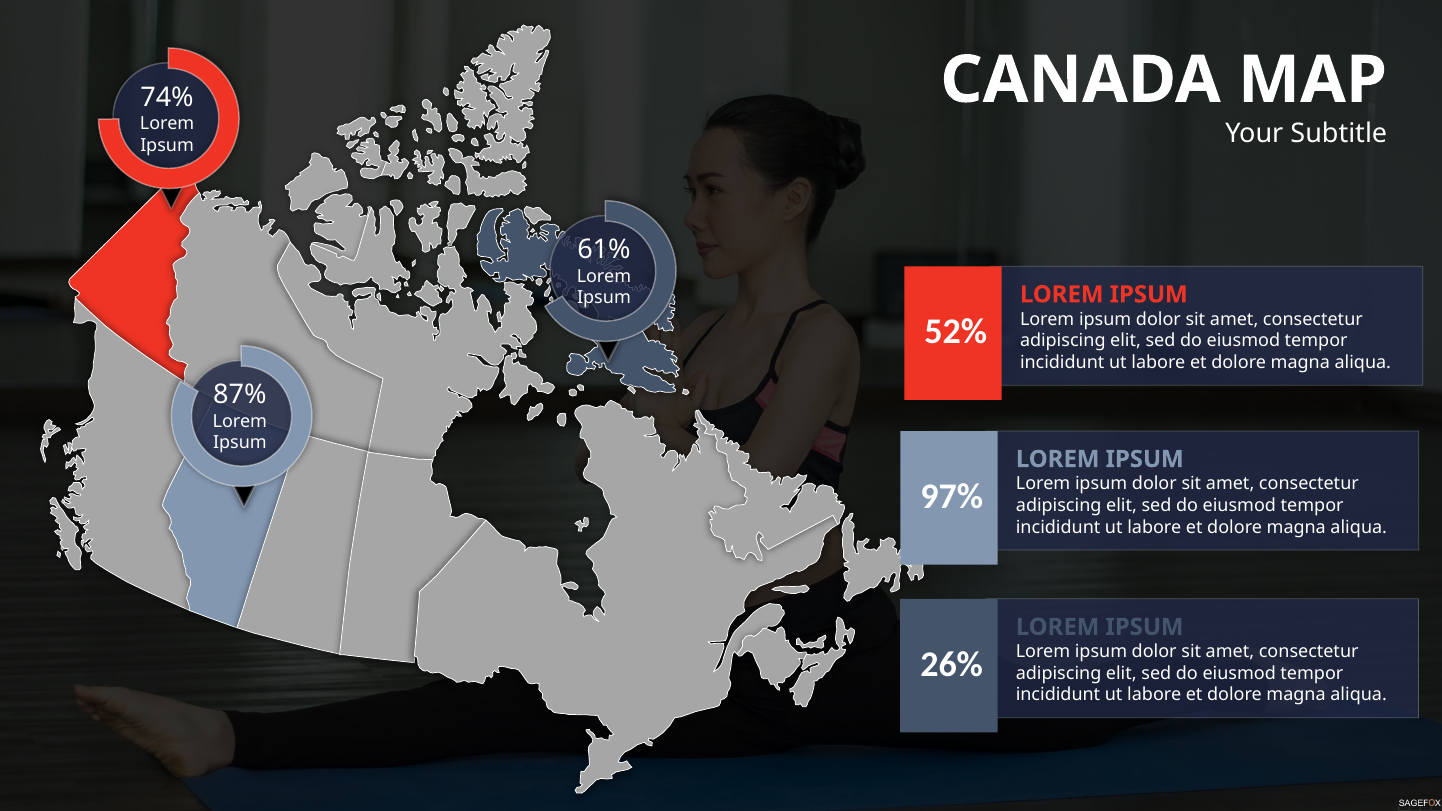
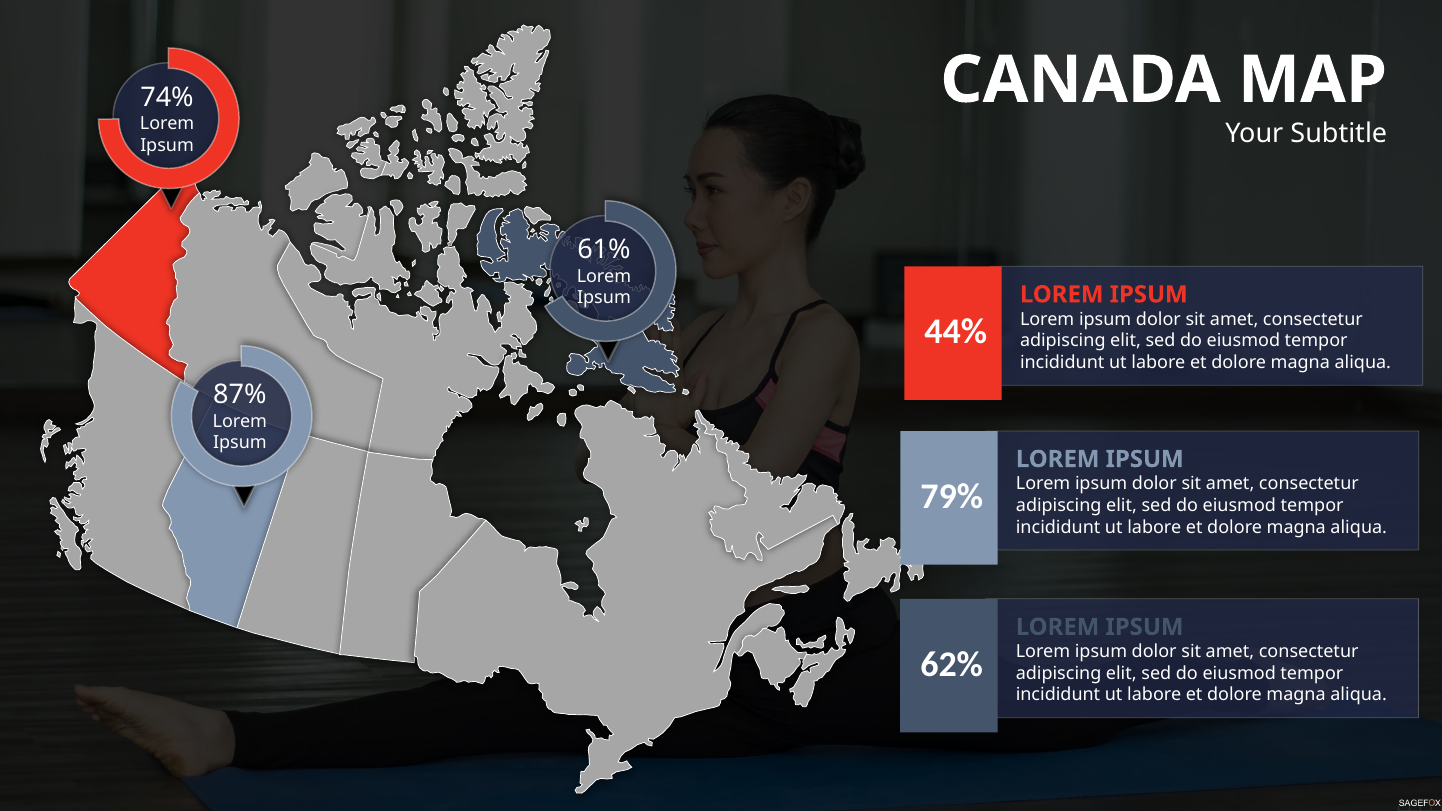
52%: 52% -> 44% (956, 332)
97%: 97% -> 79% (952, 497)
26%: 26% -> 62% (952, 665)
